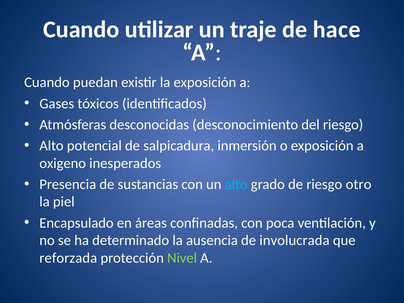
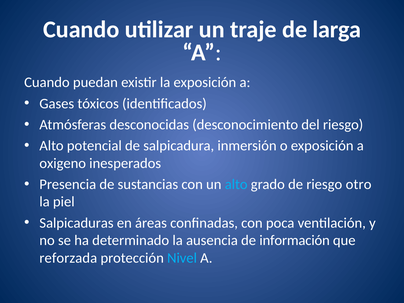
hace: hace -> larga (337, 29)
Encapsulado: Encapsulado -> Salpicaduras (76, 223)
involucrada: involucrada -> información (295, 240)
Nivel colour: light green -> light blue (182, 258)
